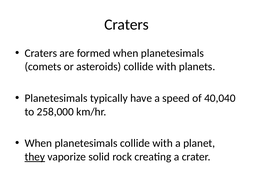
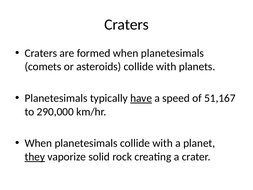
have underline: none -> present (141, 98)
40,040: 40,040 -> 51,167 (220, 98)
258,000: 258,000 -> 290,000 (55, 112)
